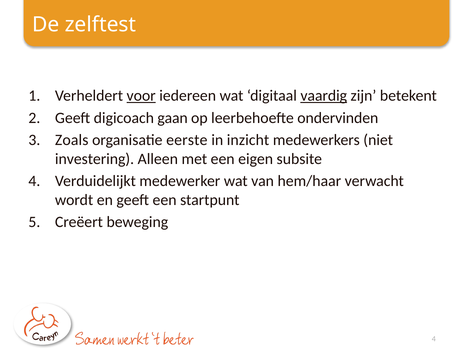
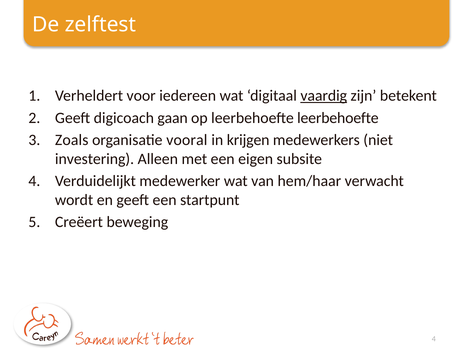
voor underline: present -> none (141, 96)
leerbehoefte ondervinden: ondervinden -> leerbehoefte (338, 118)
eerste: eerste -> vooral (187, 140)
inzicht: inzicht -> krijgen (248, 140)
